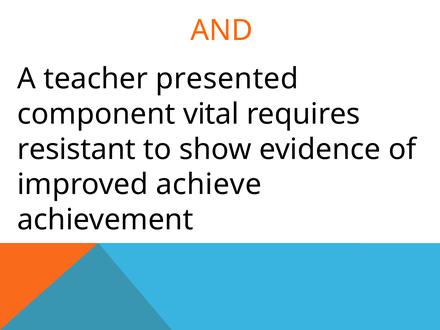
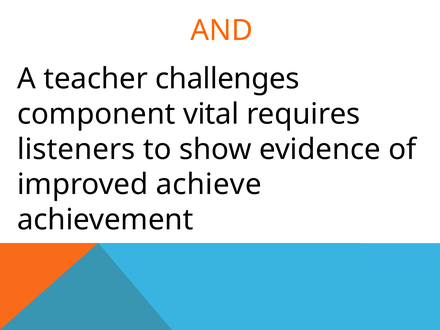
presented: presented -> challenges (227, 79)
resistant: resistant -> listeners (76, 149)
